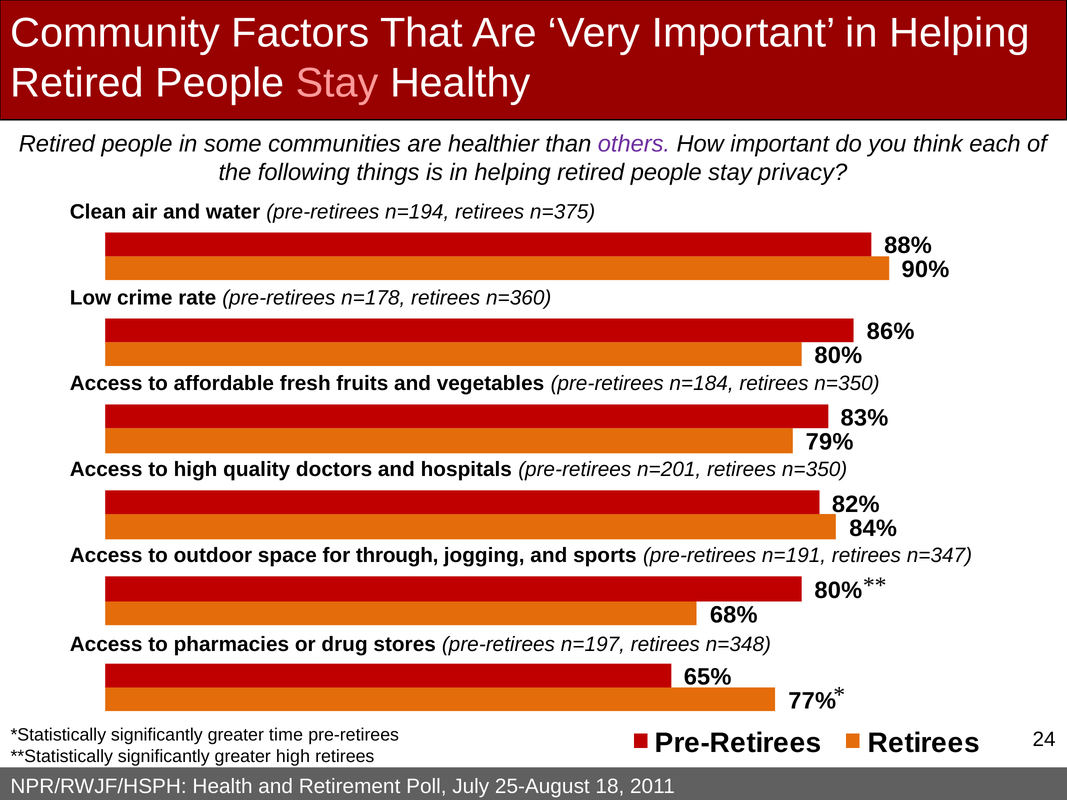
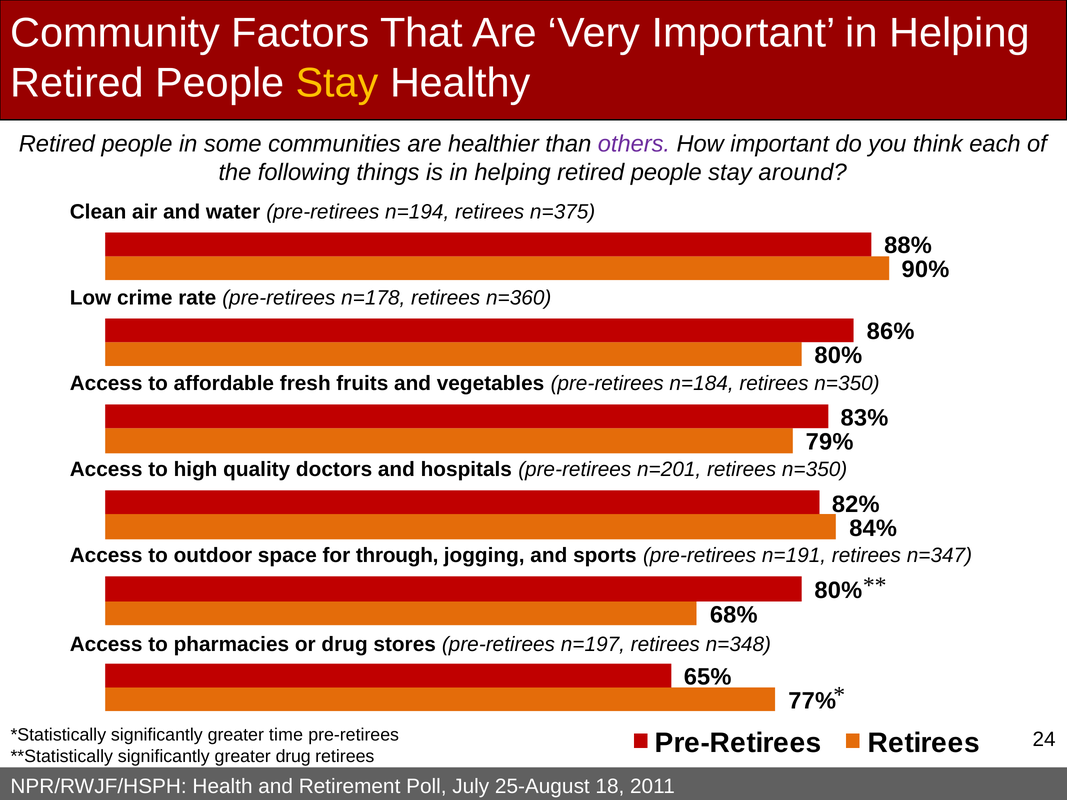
Stay colour: pink -> yellow (337, 83)
privacy: privacy -> around (803, 173)
greater high: high -> drug (293, 756)
